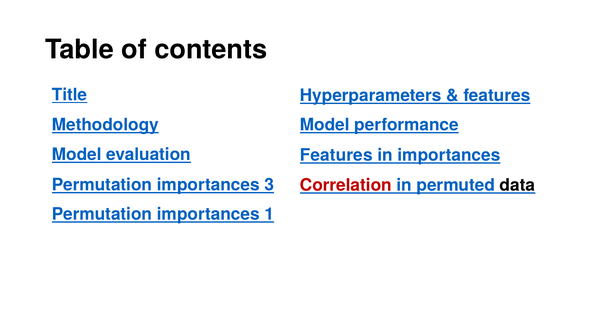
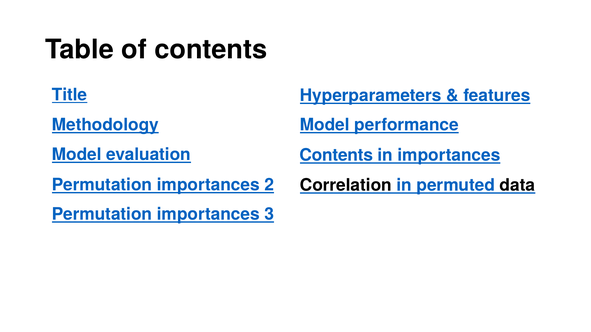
Features: Features -> Contents (336, 155)
3: 3 -> 2 (269, 185)
Correlation colour: red -> black (346, 186)
1: 1 -> 3 (269, 214)
